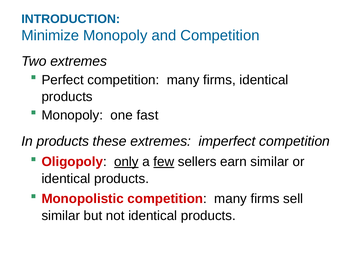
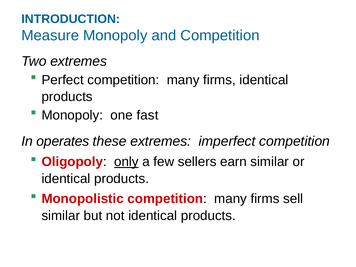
Minimize: Minimize -> Measure (50, 35)
In products: products -> operates (63, 141)
few underline: present -> none (164, 162)
